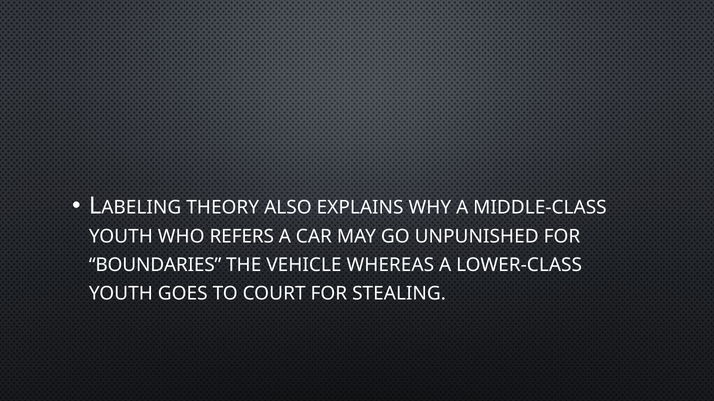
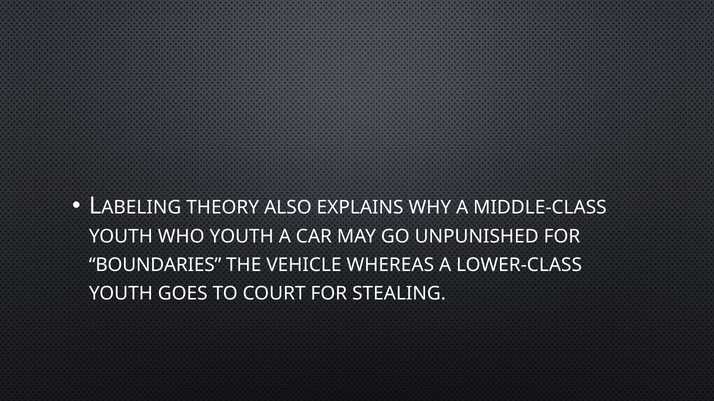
WHO REFERS: REFERS -> YOUTH (242, 237)
